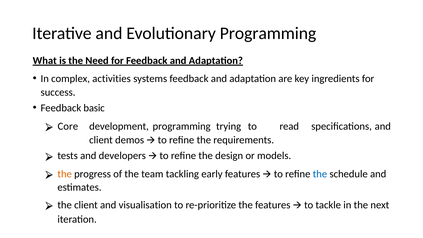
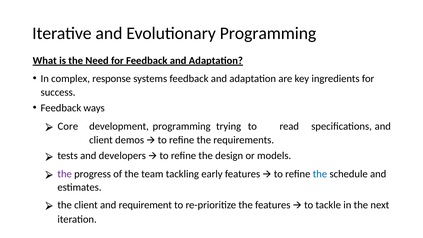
activities: activities -> response (112, 79)
basic: basic -> ways (94, 108)
the colour: orange -> purple (65, 174)
visualisation: visualisation -> requirement (145, 205)
